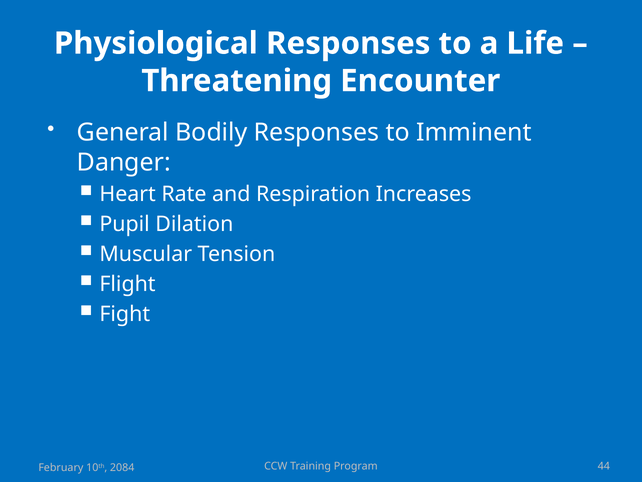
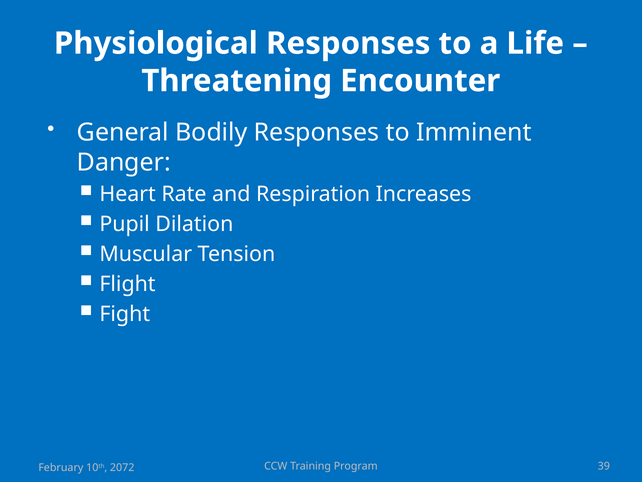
44: 44 -> 39 (604, 466)
2084: 2084 -> 2072 (122, 467)
